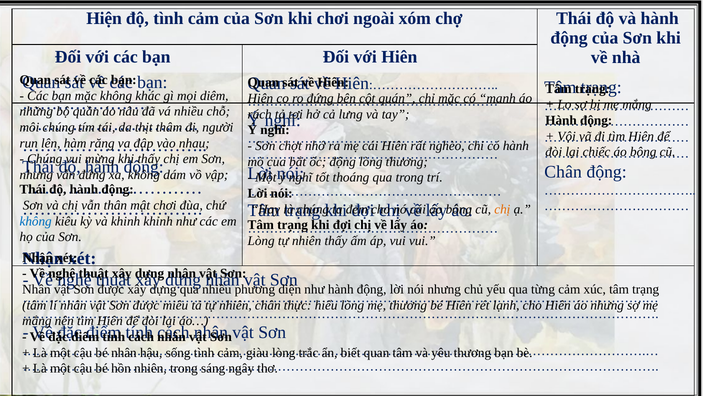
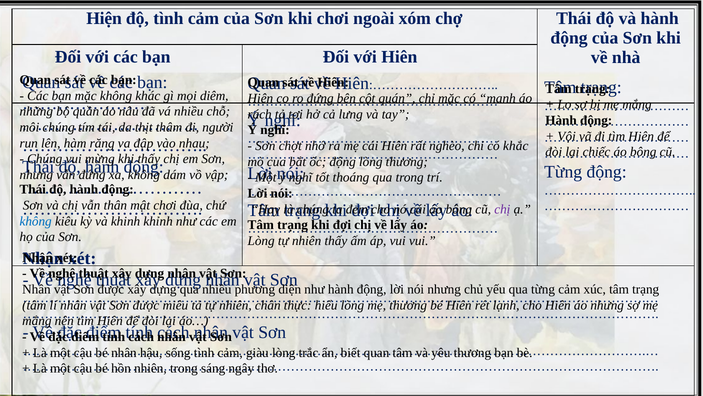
hành: hành -> khắc (516, 146)
Chân: Chân -> Từng (563, 172)
chị colour: orange -> purple (502, 209)
